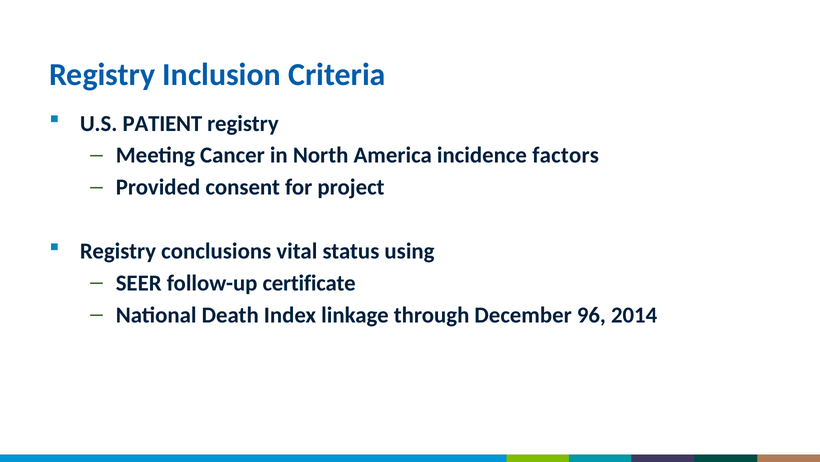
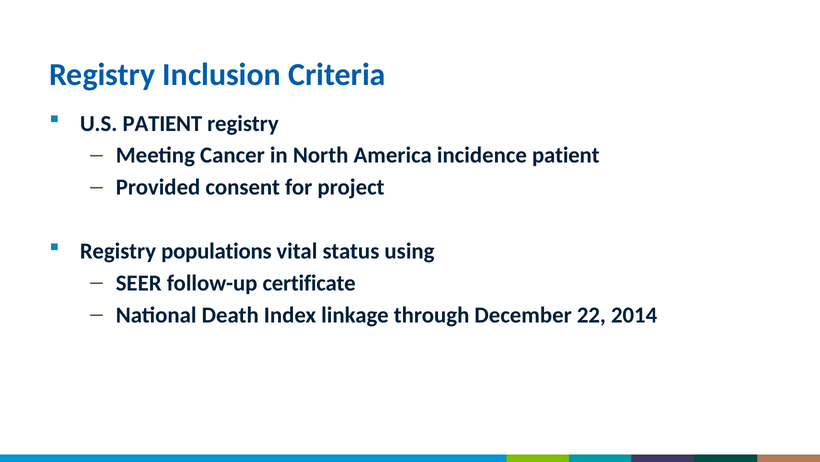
incidence factors: factors -> patient (566, 155)
conclusions: conclusions -> populations (216, 251)
96: 96 -> 22 (591, 315)
